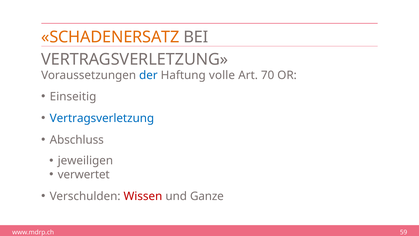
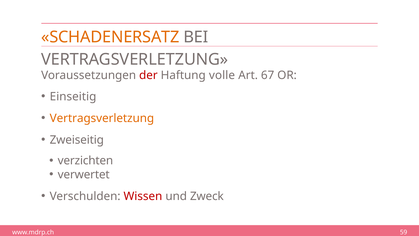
der colour: blue -> red (148, 75)
70: 70 -> 67 (268, 75)
Vertragsverletzung colour: blue -> orange (102, 118)
Abschluss: Abschluss -> Zweiseitig (77, 140)
jeweiligen: jeweiligen -> verzichten (85, 161)
Ganze: Ganze -> Zweck (207, 196)
